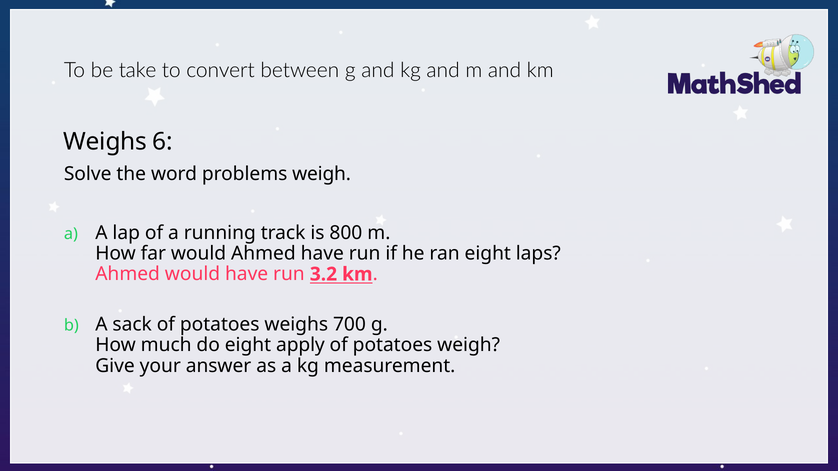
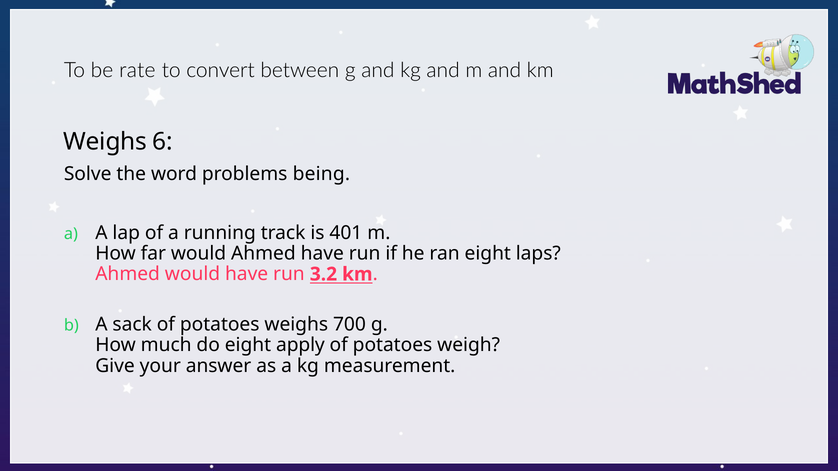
take: take -> rate (137, 71)
problems weigh: weigh -> being (321, 174)
800: 800 -> 401 (346, 233)
